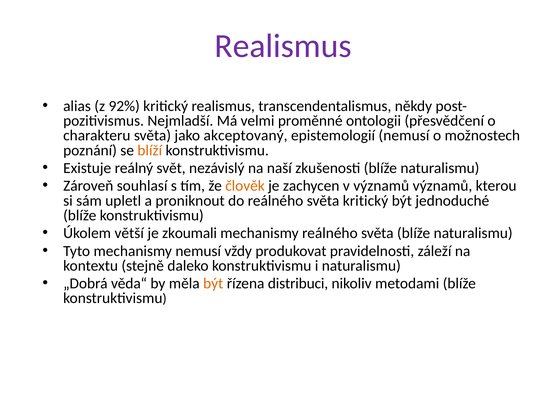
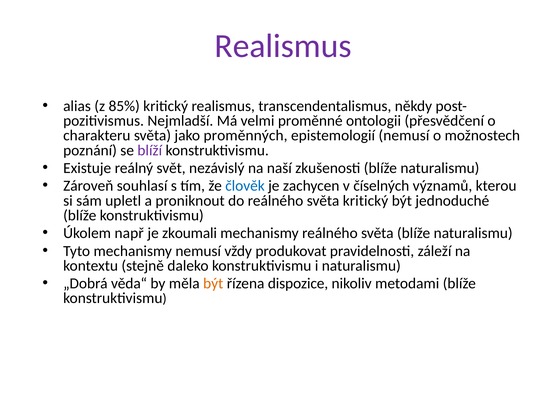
92%: 92% -> 85% (124, 106)
akceptovaný: akceptovaný -> proměnných (246, 136)
blíží colour: orange -> purple (150, 150)
člověk colour: orange -> blue (245, 186)
v významů: významů -> číselných (381, 186)
větší: větší -> např (129, 233)
distribuci: distribuci -> dispozice (298, 283)
